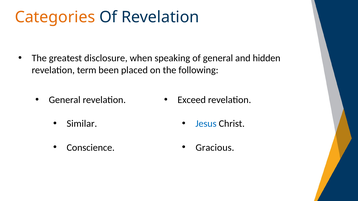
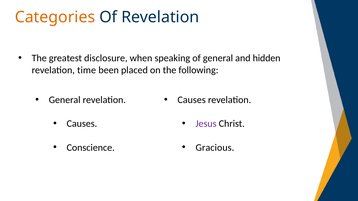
term: term -> time (87, 70)
Exceed: Exceed -> Causes (192, 100)
Similar: Similar -> Causes (82, 124)
Jesus colour: blue -> purple (206, 124)
